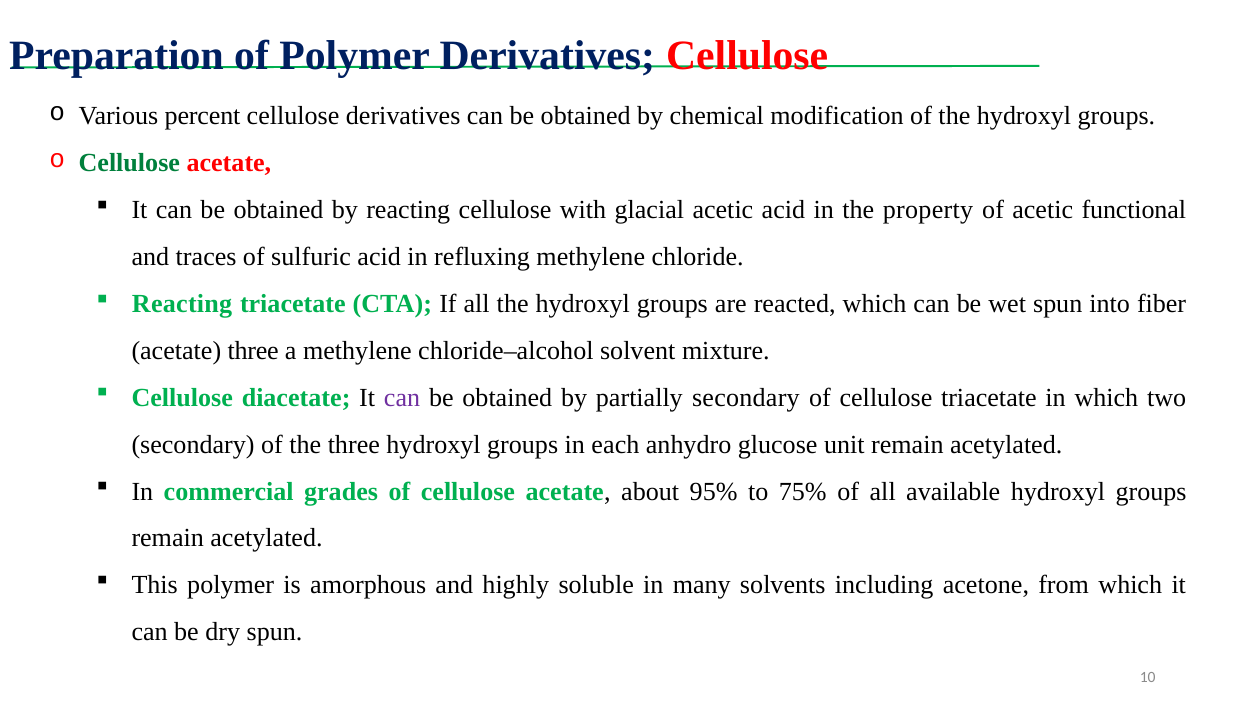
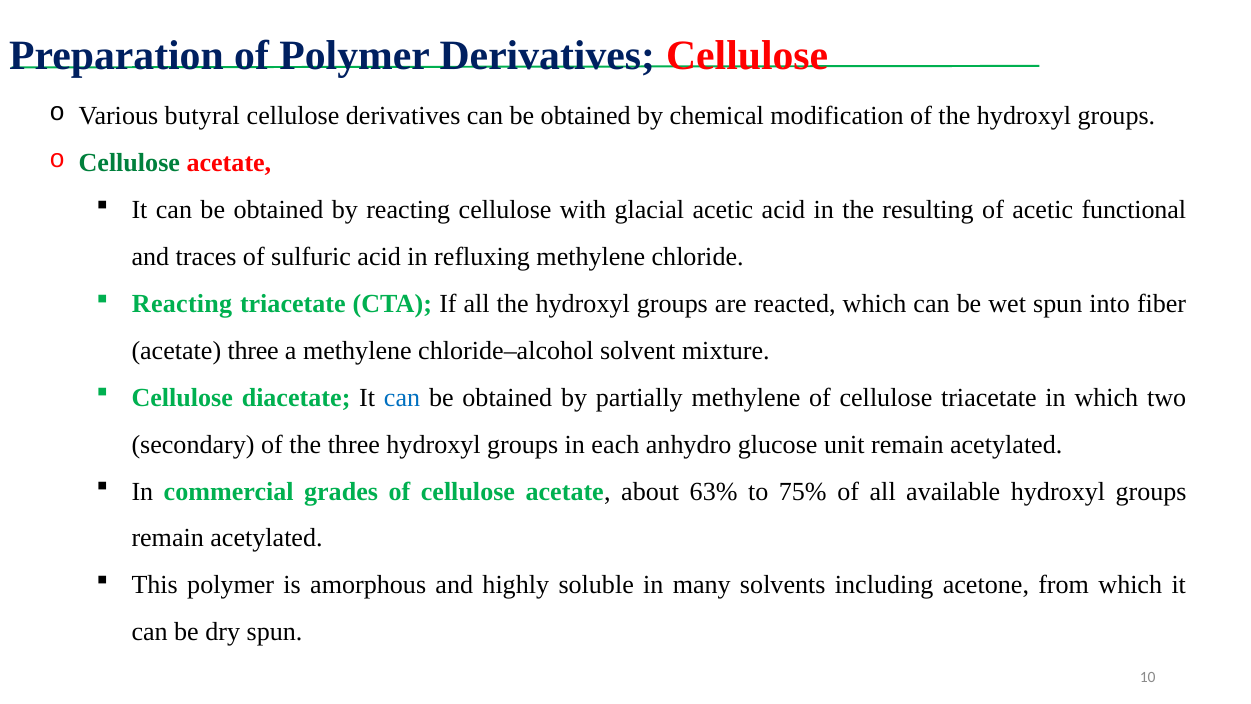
percent: percent -> butyral (202, 116)
property: property -> resulting (928, 210)
can colour: purple -> blue (402, 397)
partially secondary: secondary -> methylene (746, 397)
95%: 95% -> 63% (714, 491)
